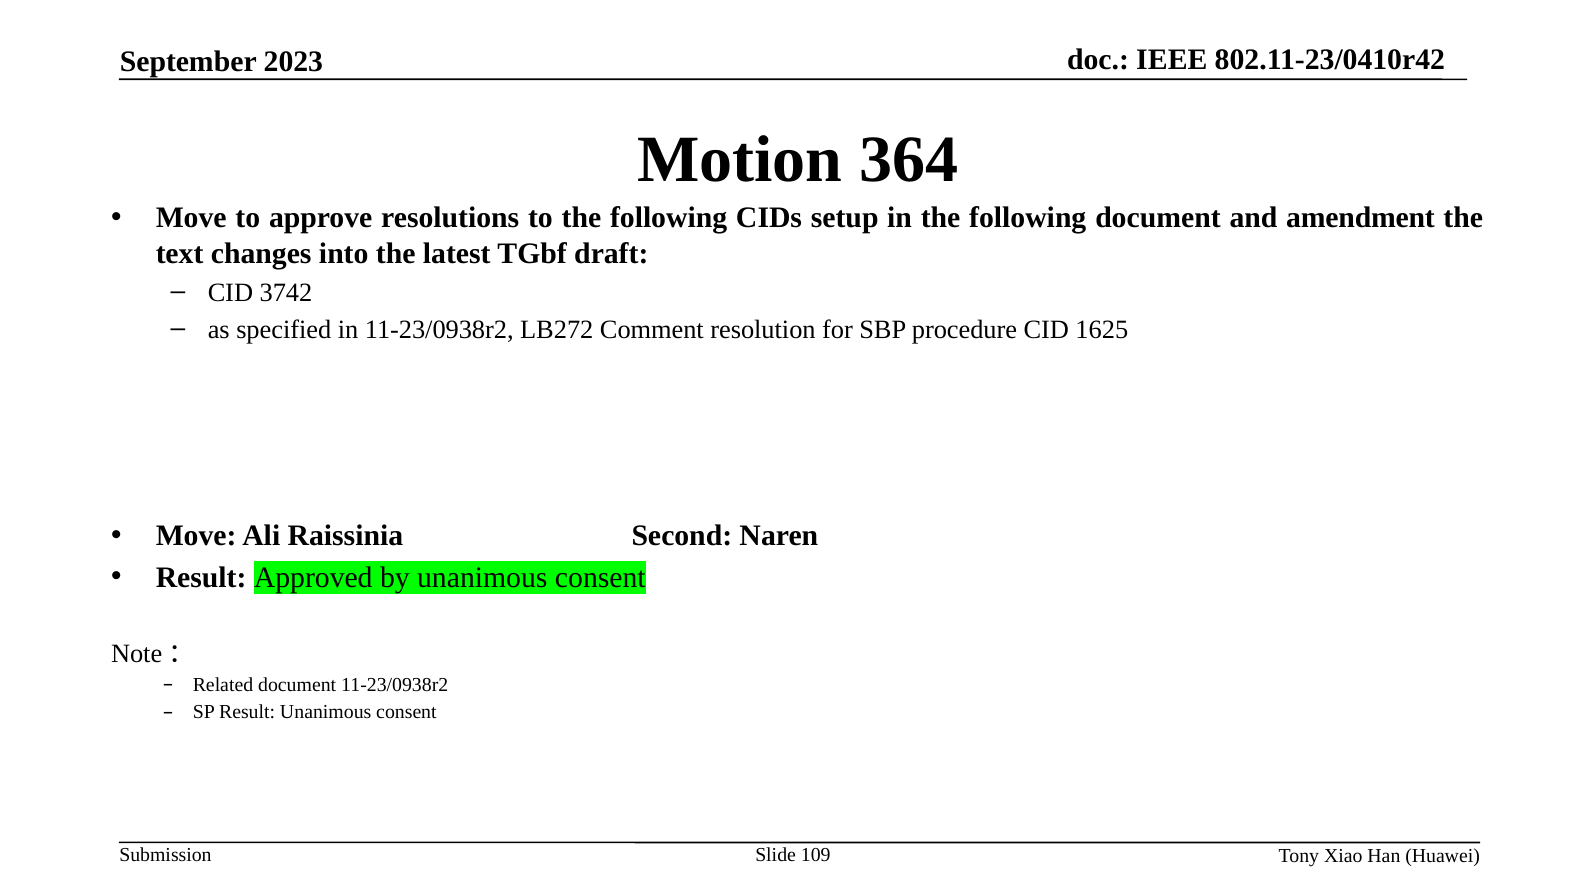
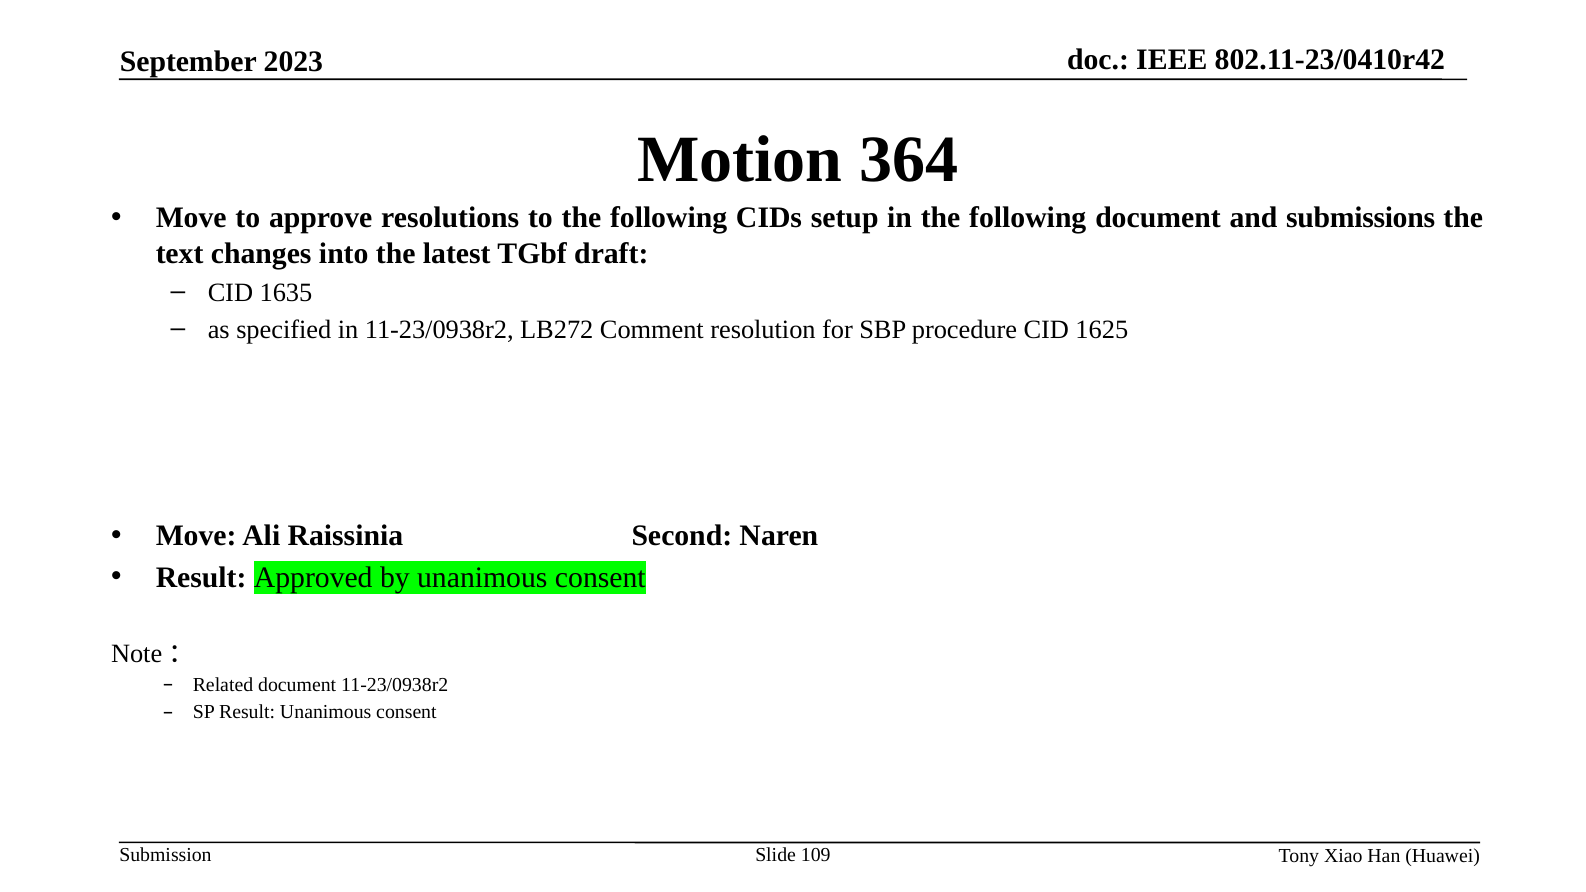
amendment: amendment -> submissions (1361, 218)
3742: 3742 -> 1635 (286, 293)
